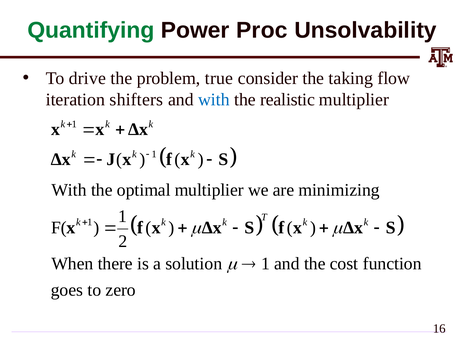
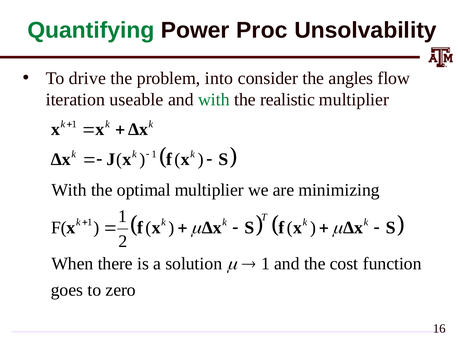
true: true -> into (219, 78)
taking: taking -> angles (351, 78)
shifters: shifters -> useable (136, 100)
with colour: blue -> green (214, 100)
